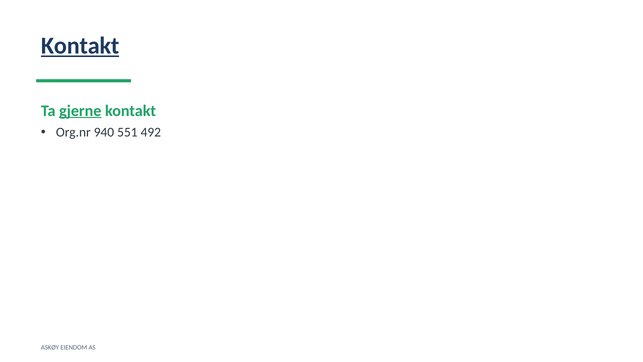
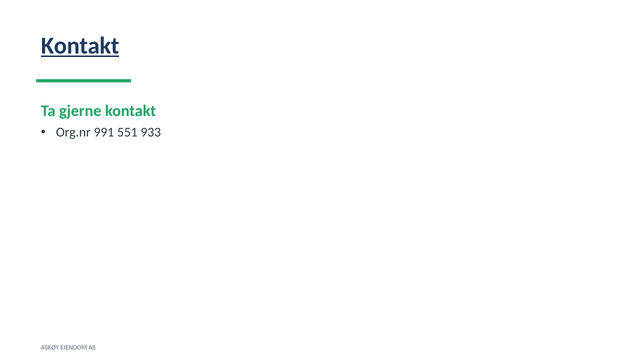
gjerne underline: present -> none (80, 111)
940: 940 -> 991 (104, 132)
492: 492 -> 933 (151, 132)
